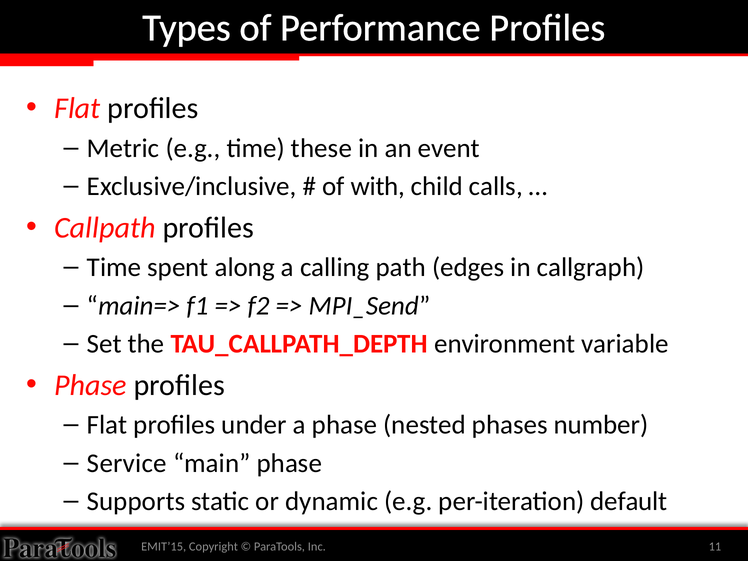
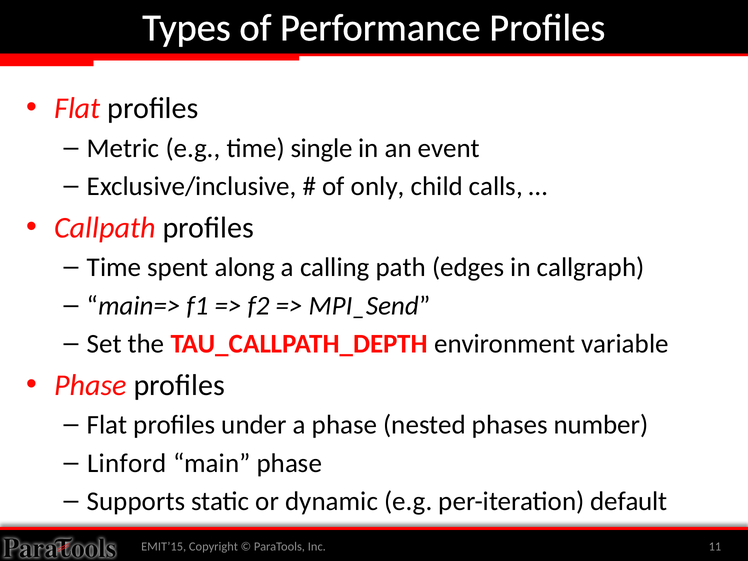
these: these -> single (322, 148)
with: with -> only (378, 186)
Service: Service -> Linford (127, 463)
